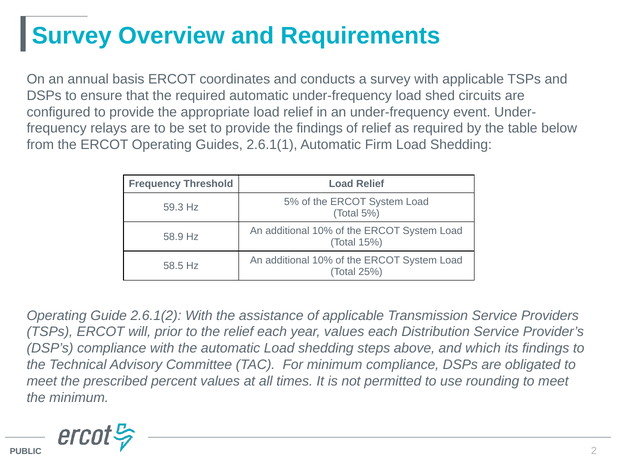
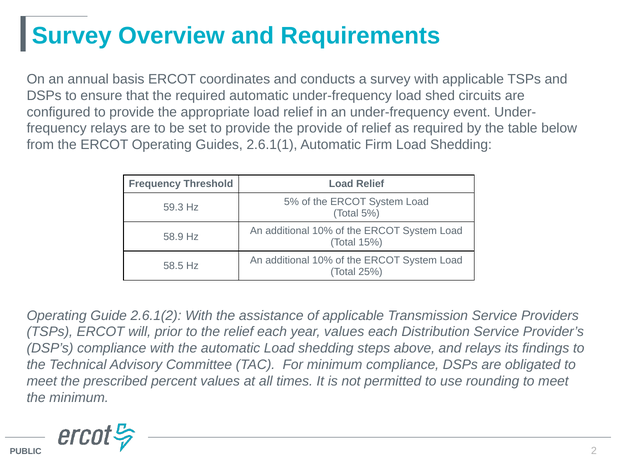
the findings: findings -> provide (320, 128)
and which: which -> relays (483, 348)
